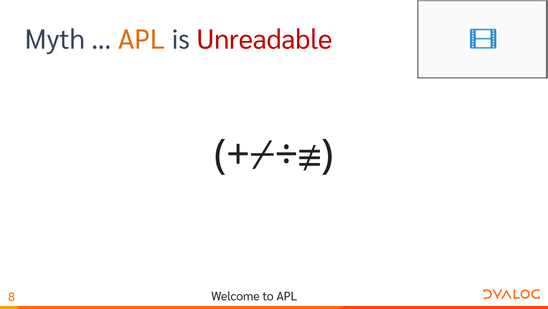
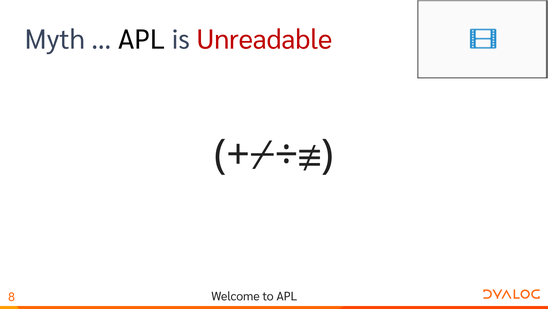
APL colour: orange -> black (142, 40)
